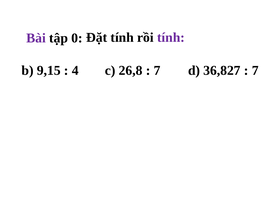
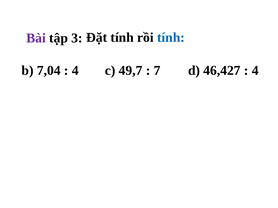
0: 0 -> 3 (77, 38)
tính colour: purple -> blue (171, 38)
9,15: 9,15 -> 7,04 (49, 71)
26,8: 26,8 -> 49,7 (131, 71)
36,827: 36,827 -> 46,427 (222, 71)
7: 7 -> 4 (255, 71)
